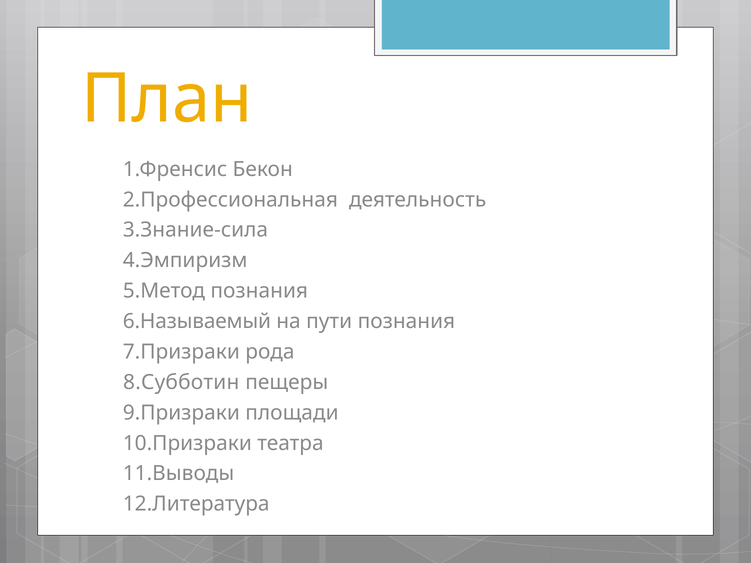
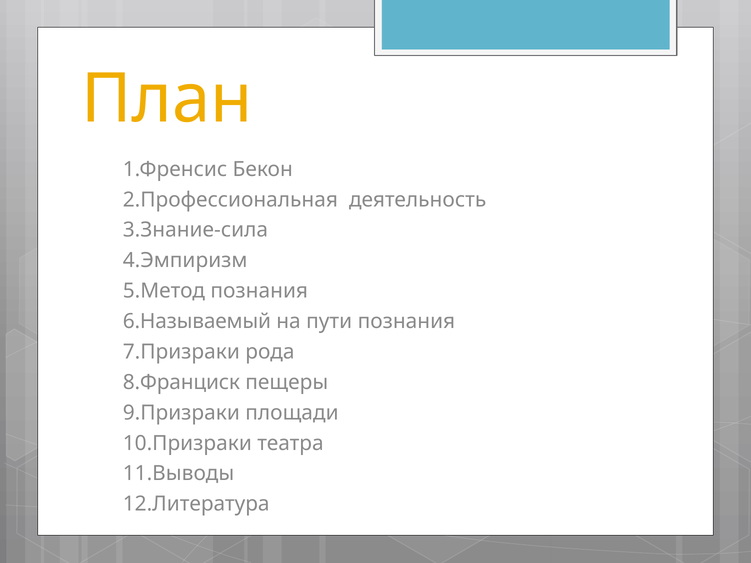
8.Субботин: 8.Субботин -> 8.Франциск (181, 382)
